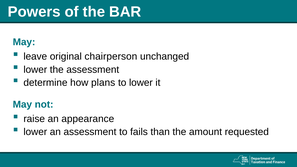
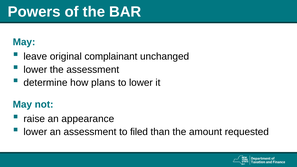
chairperson: chairperson -> complainant (111, 56)
fails: fails -> filed (139, 132)
